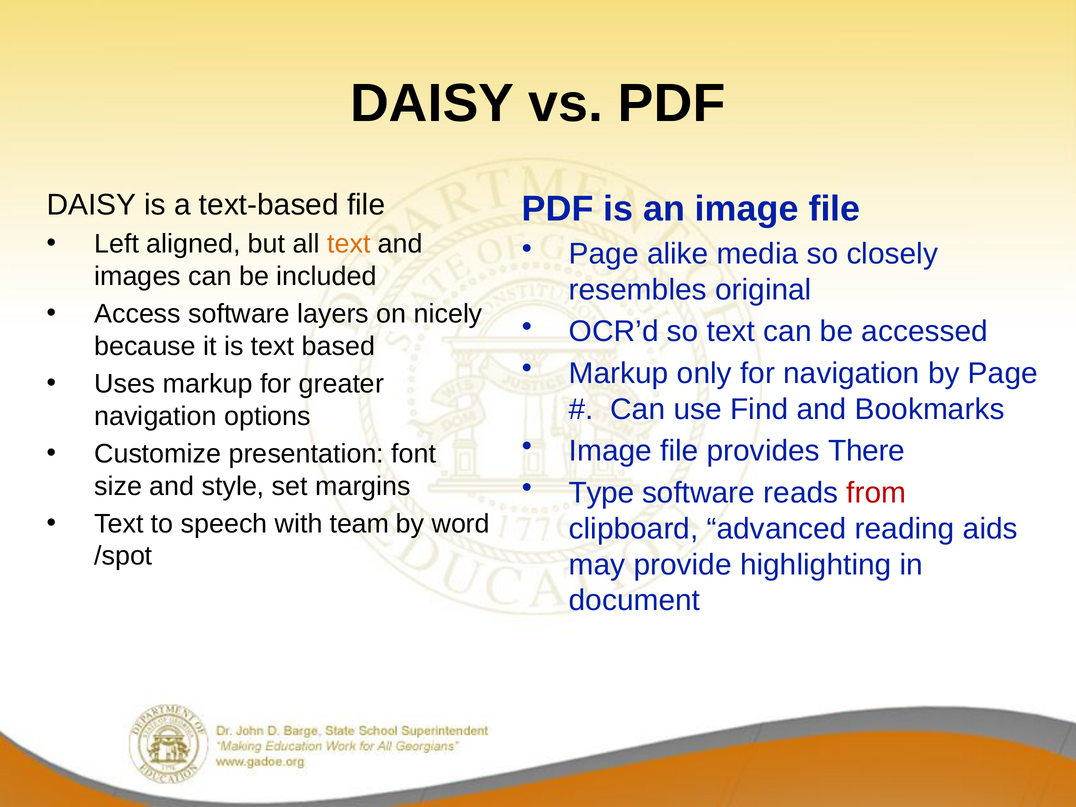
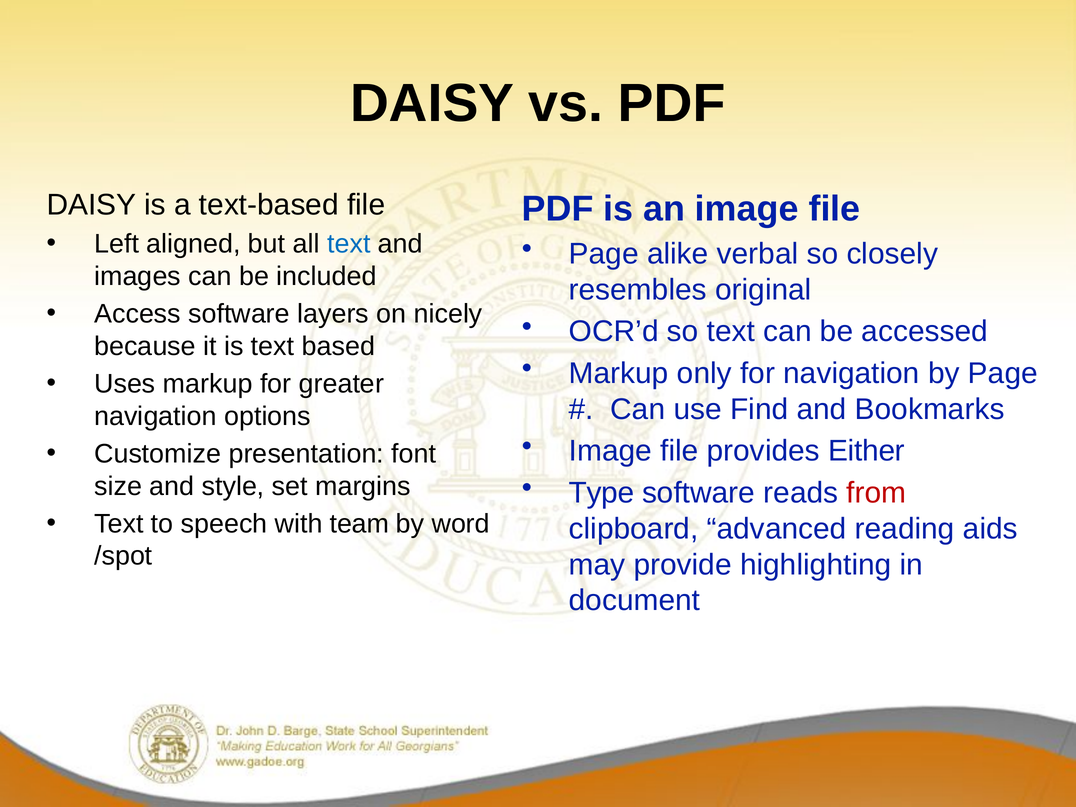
text colour: orange -> blue (349, 244)
media: media -> verbal (758, 254)
There: There -> Either (867, 451)
